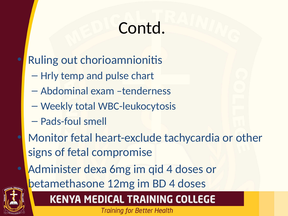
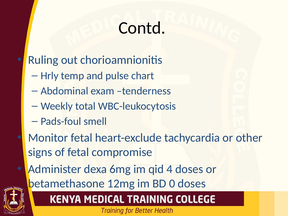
BD 4: 4 -> 0 (172, 183)
